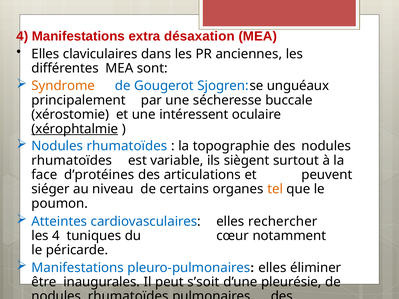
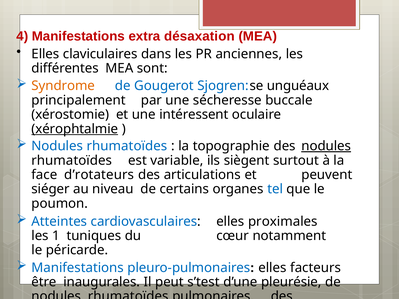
nodules underline: none -> present (326, 146)
d’protéines: d’protéines -> d’rotateurs (99, 175)
tel colour: orange -> blue (275, 189)
rechercher: rechercher -> proximales (283, 222)
les 4: 4 -> 1 (56, 236)
éliminer: éliminer -> facteurs (316, 268)
s’soit: s’soit -> s’test (204, 282)
